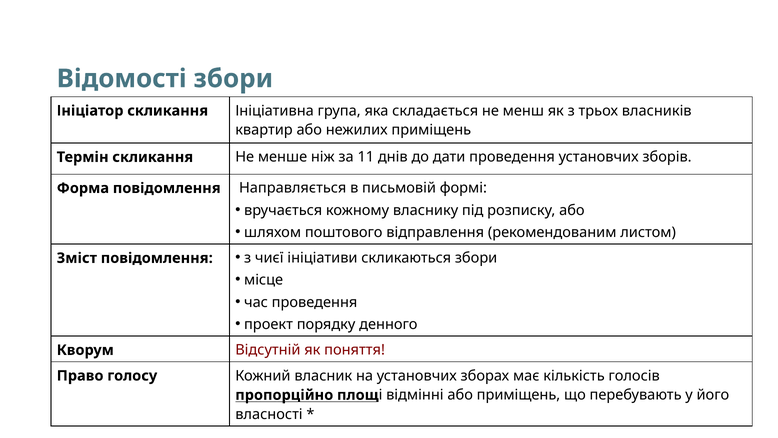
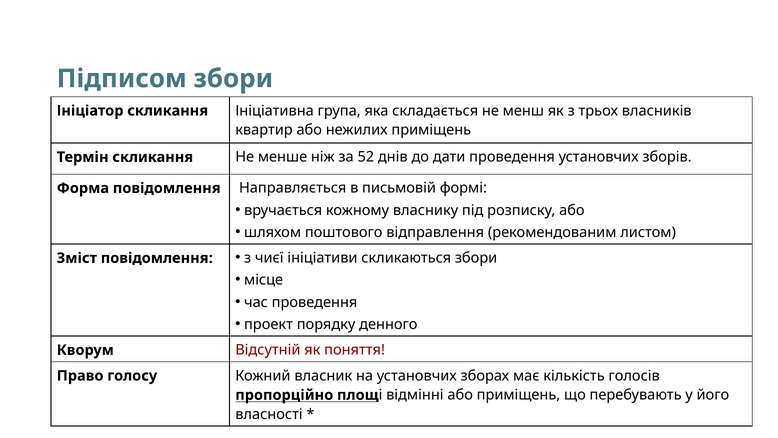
Відомості: Відомості -> Підписом (122, 79)
11: 11 -> 52 (366, 157)
